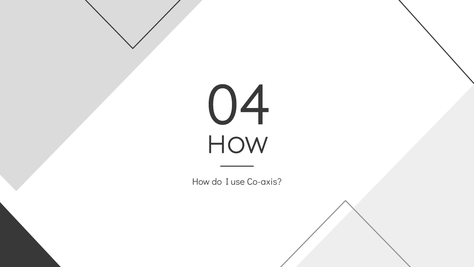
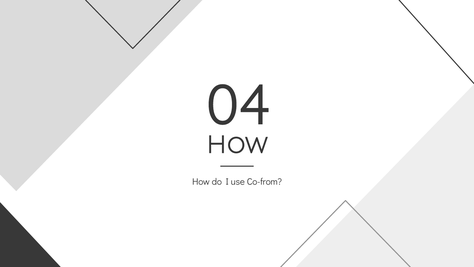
Co-axis: Co-axis -> Co-from (264, 182)
